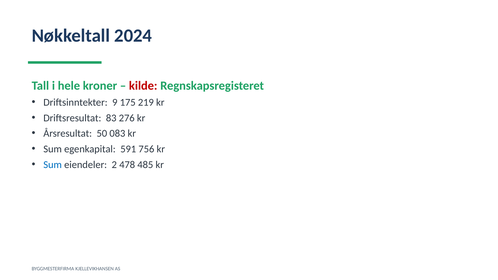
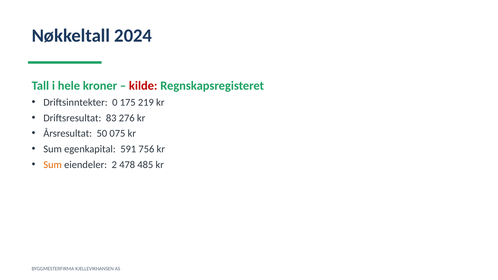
9: 9 -> 0 (115, 102)
083: 083 -> 075 (117, 134)
Sum colour: blue -> orange (53, 165)
